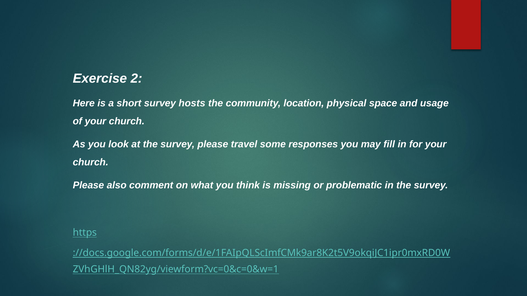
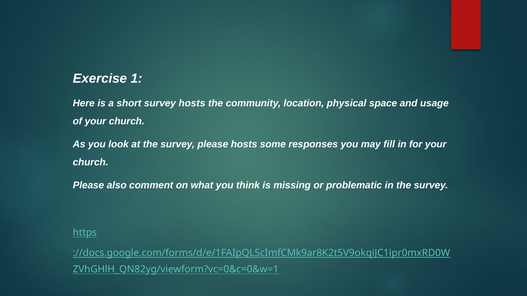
2: 2 -> 1 (136, 79)
please travel: travel -> hosts (244, 145)
